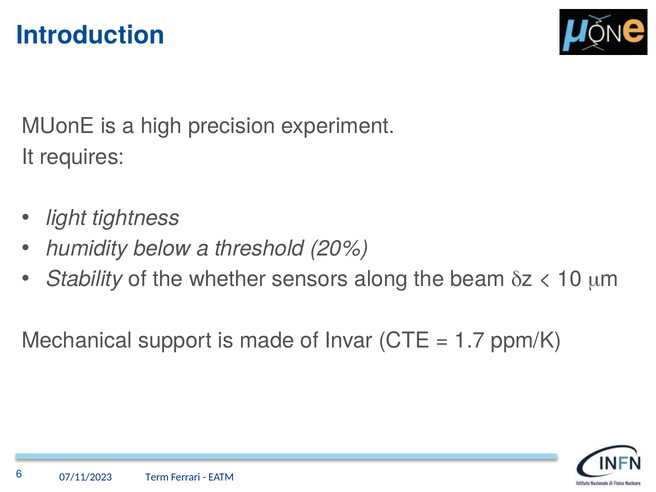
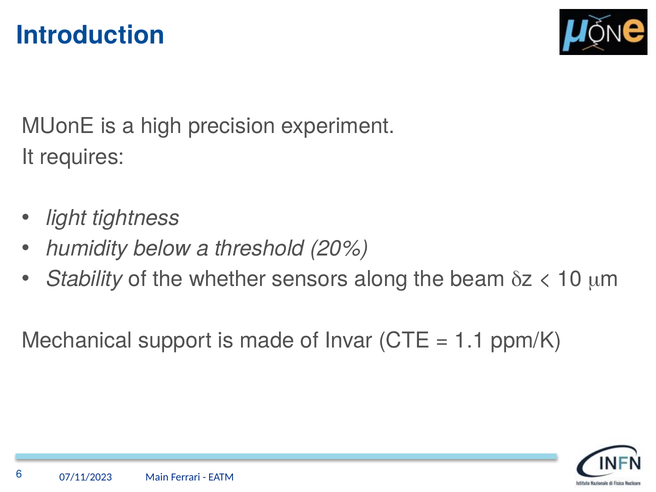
1.7: 1.7 -> 1.1 (470, 340)
Term: Term -> Main (157, 477)
